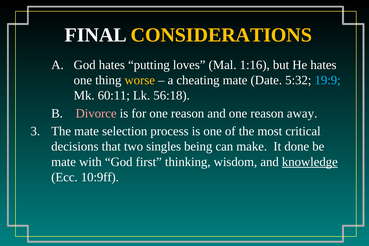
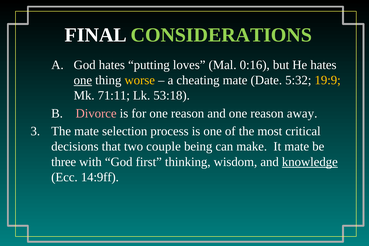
CONSIDERATIONS colour: yellow -> light green (221, 35)
1:16: 1:16 -> 0:16 (255, 65)
one underline: none -> present (83, 80)
19:9 colour: light blue -> yellow (328, 80)
60:11: 60:11 -> 71:11 (114, 95)
56:18: 56:18 -> 53:18 (172, 95)
singles: singles -> couple (164, 146)
It done: done -> mate (297, 146)
mate: mate -> three (64, 162)
10:9ff: 10:9ff -> 14:9ff (100, 177)
